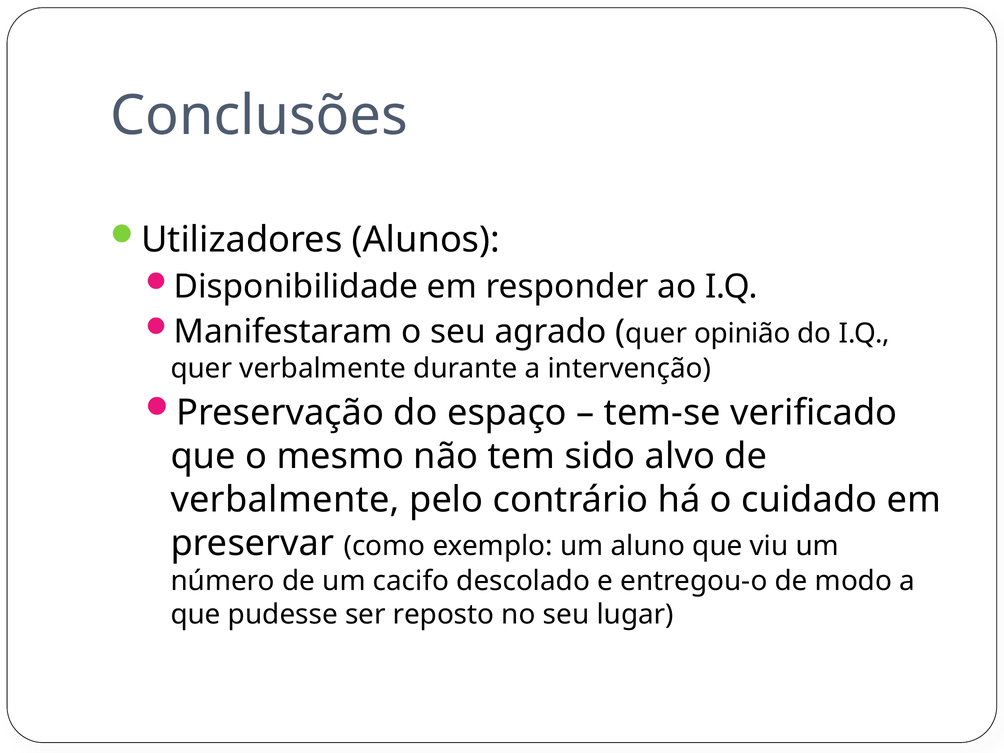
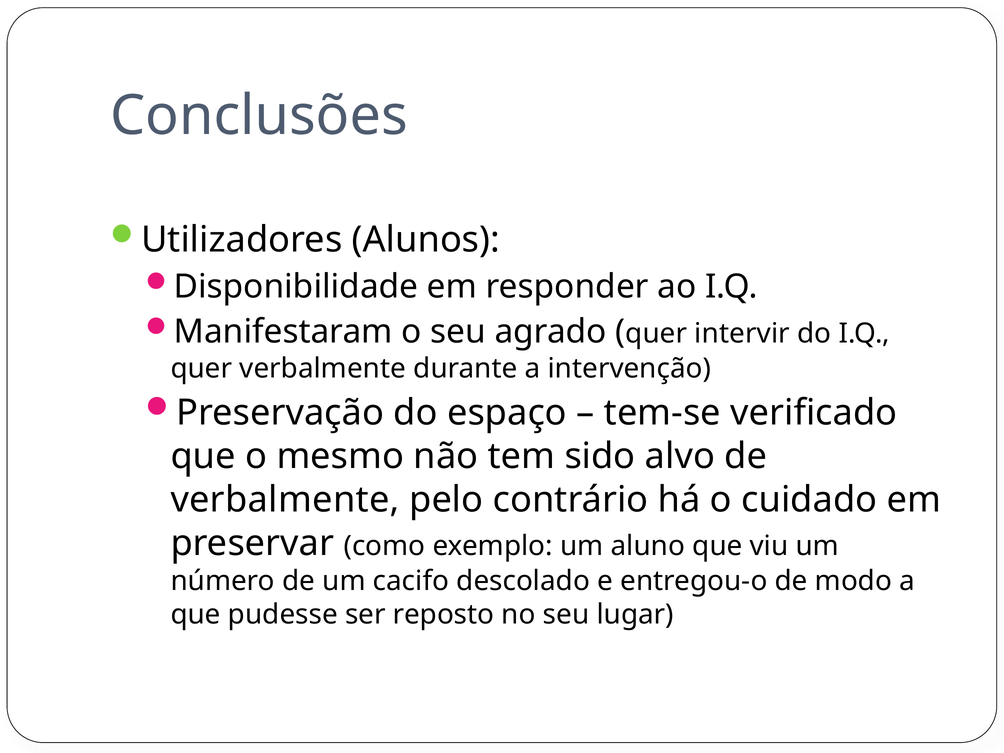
opinião: opinião -> intervir (742, 334)
